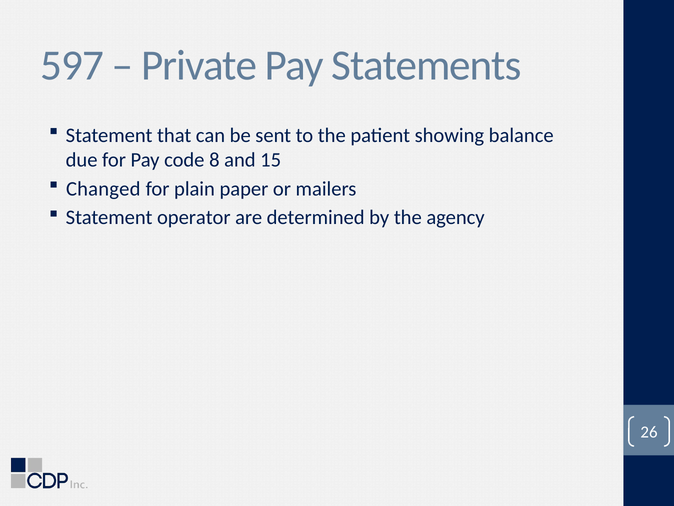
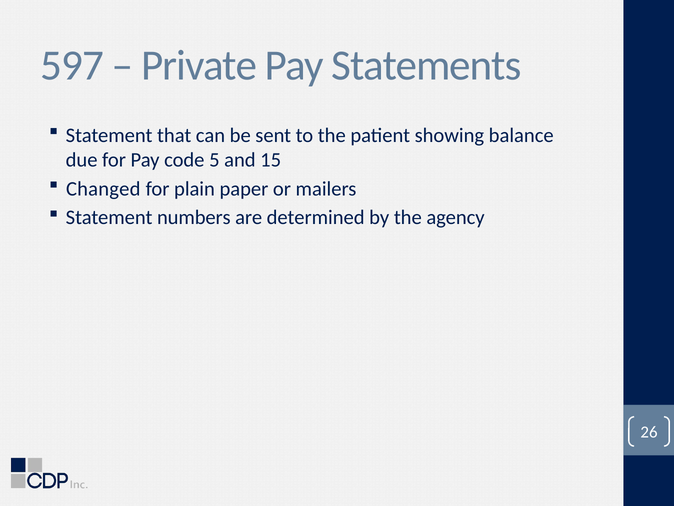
8: 8 -> 5 (214, 160)
operator: operator -> numbers (194, 217)
